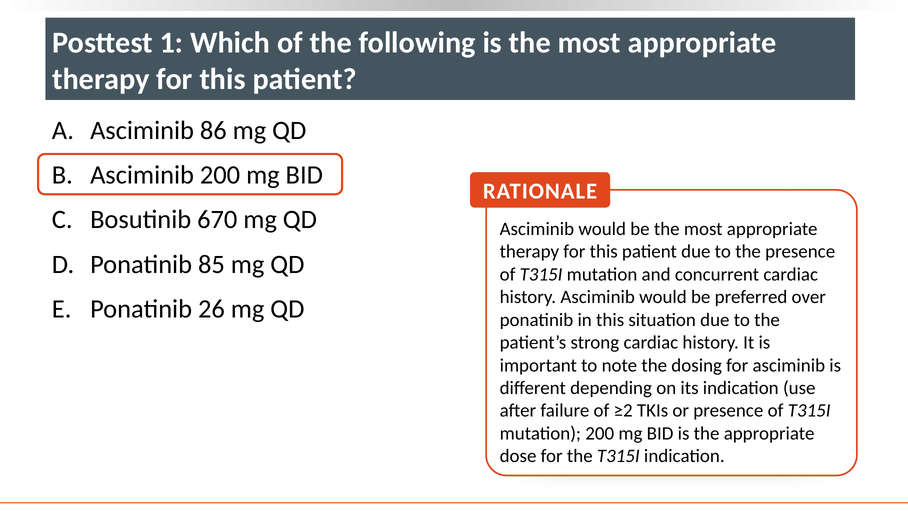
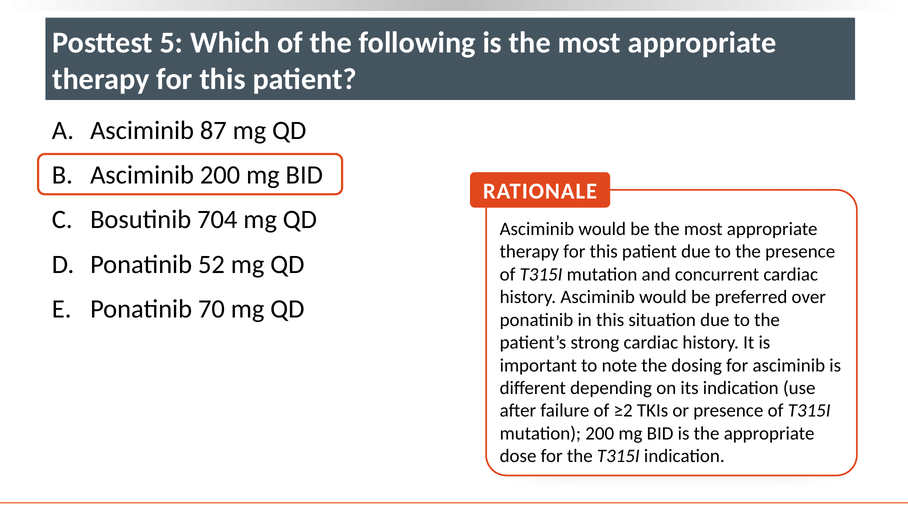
1: 1 -> 5 (171, 43)
86: 86 -> 87 (213, 130)
670: 670 -> 704 (217, 220)
85: 85 -> 52 (211, 264)
26: 26 -> 70 (211, 309)
